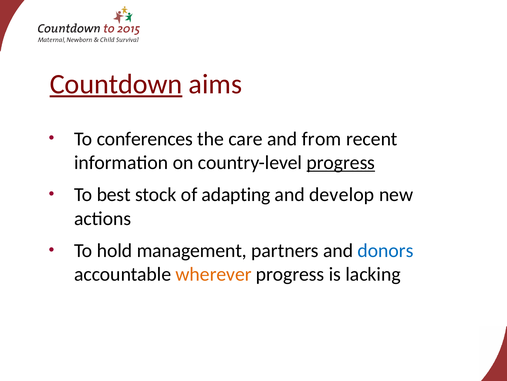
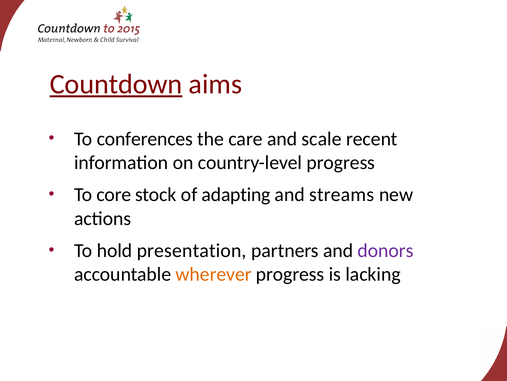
from: from -> scale (322, 139)
progress underline: present -> none (341, 162)
best: best -> core (114, 194)
develop: develop -> streams (342, 194)
management: management -> presentation (192, 250)
donors colour: blue -> purple (386, 250)
